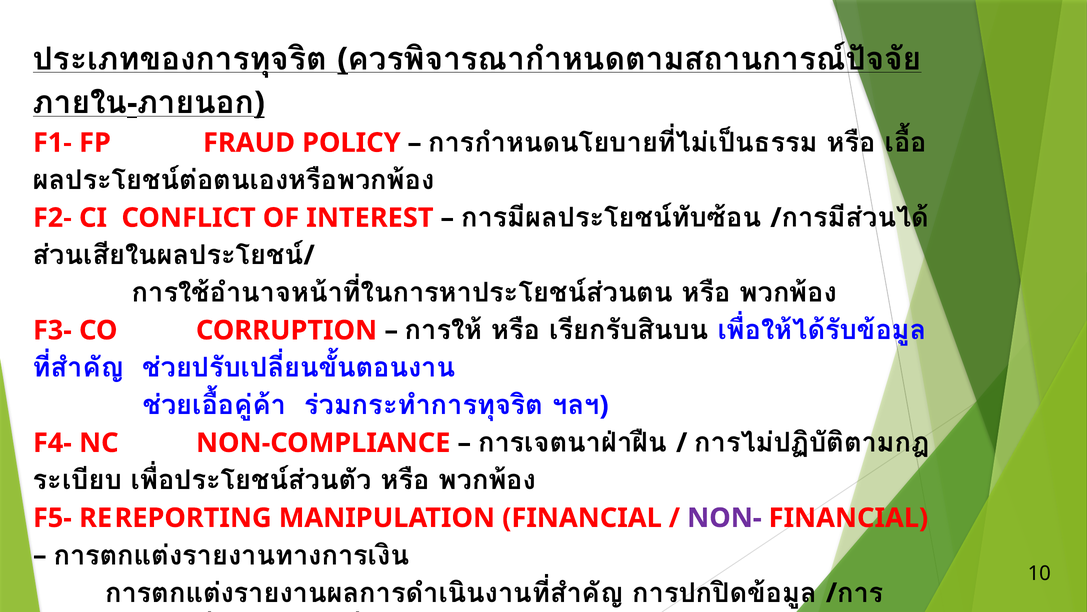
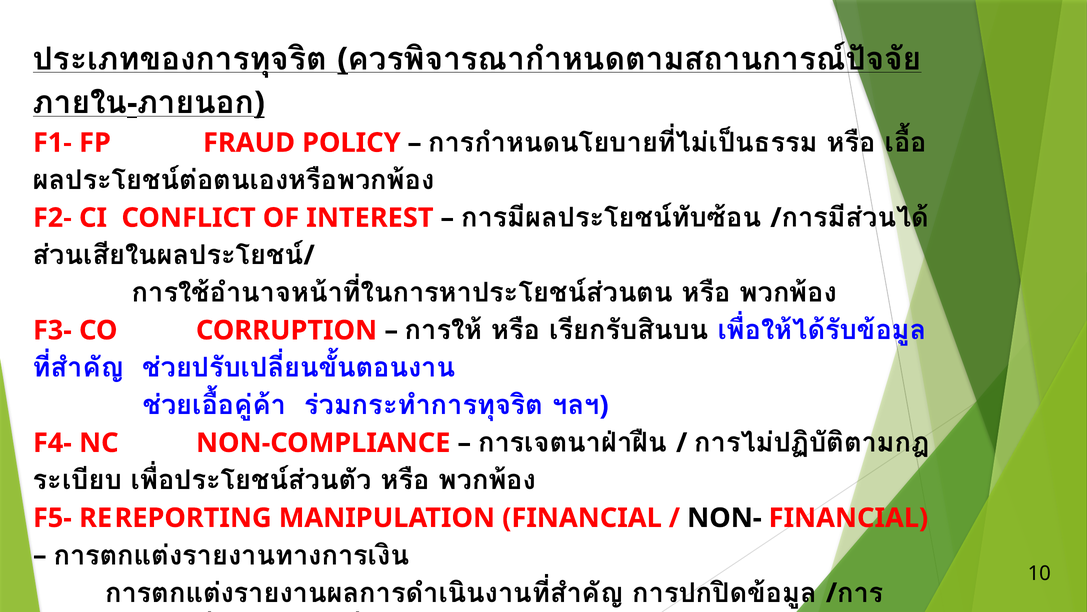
NON- colour: purple -> black (724, 518)
